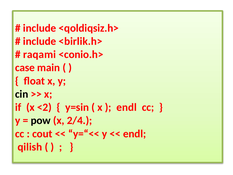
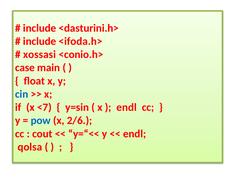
<qoldiqsiz.h>: <qoldiqsiz.h> -> <dasturini.h> (89, 28)
<birlik.h>: <birlik.h> -> <ifoda.h> (80, 41)
raqami: raqami -> xossasi (40, 54)
cin colour: black -> blue (22, 94)
<2: <2 -> <7 (44, 107)
pow colour: black -> blue (41, 120)
2/4: 2/4 -> 2/6 (80, 120)
qilish: qilish -> qolsa (30, 147)
